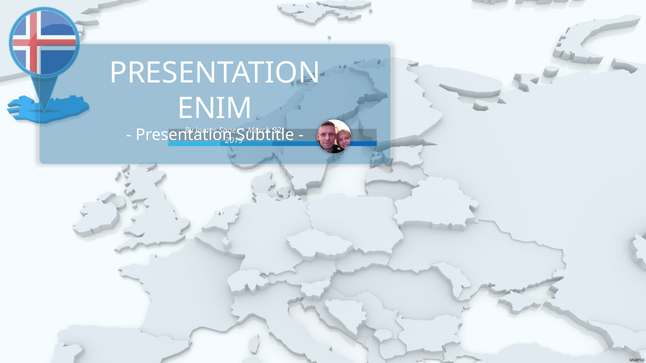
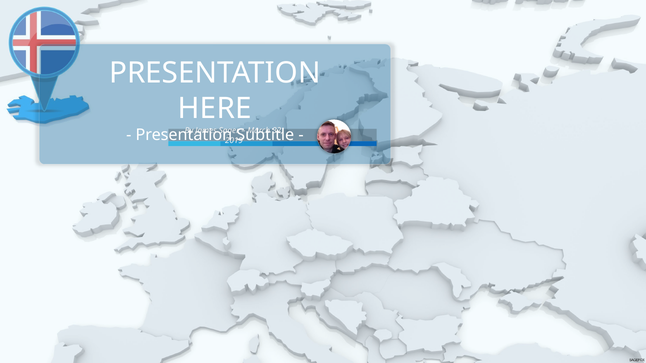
ENIM: ENIM -> HERE (215, 109)
